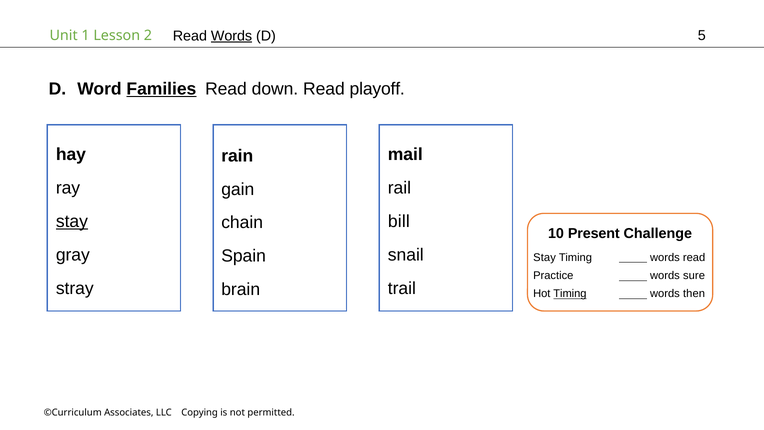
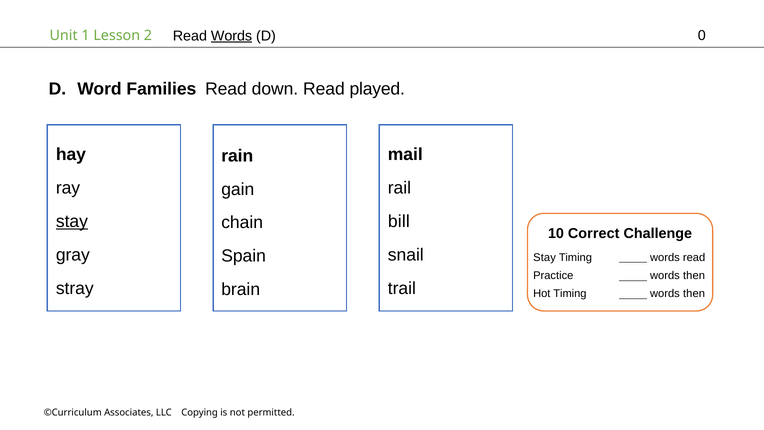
5: 5 -> 0 (702, 35)
Families underline: present -> none (161, 89)
playoff: playoff -> played (377, 89)
Present: Present -> Correct (594, 234)
Practice words sure: sure -> then (694, 275)
Timing underline: present -> none (570, 294)
